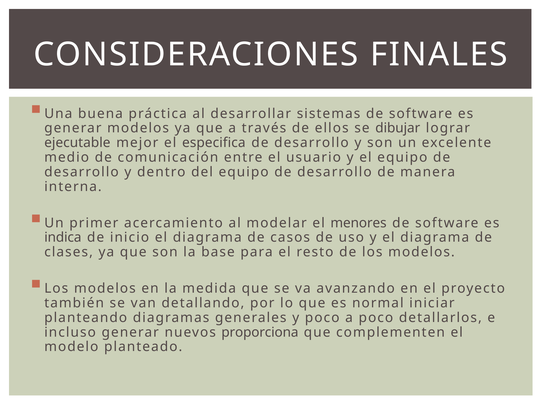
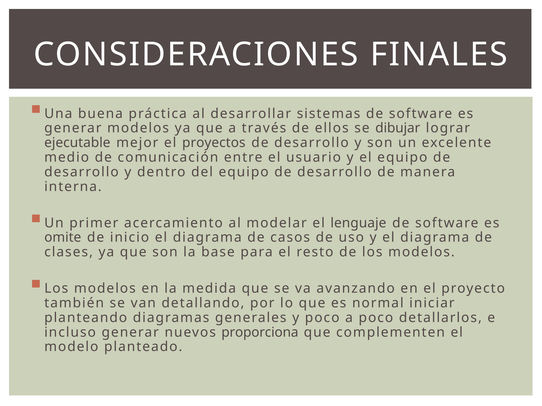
especifica: especifica -> proyectos (214, 143)
menores: menores -> lenguaje (358, 223)
indica: indica -> omite (63, 238)
